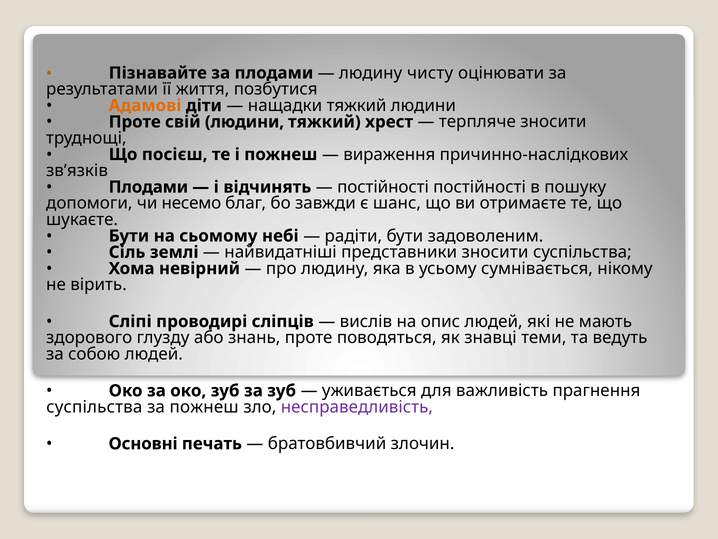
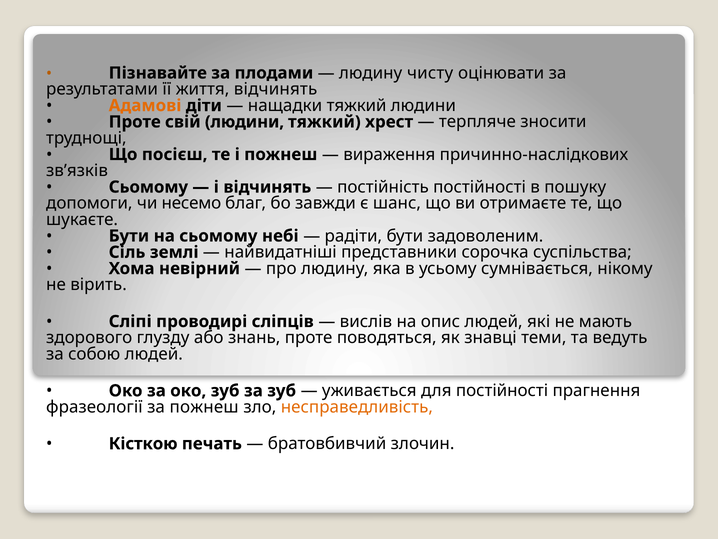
життя позбутися: позбутися -> відчинять (276, 89)
Плодами: Плодами -> Сьомому (148, 187)
постійності: постійності -> постійність (383, 187)
представники зносити: зносити -> сорочка (495, 252)
для важливість: важливість -> постійності (502, 390)
суспільства: суспільства -> фразеології (94, 407)
несправедливість colour: purple -> orange (357, 407)
Основні: Основні -> Кісткою (143, 443)
